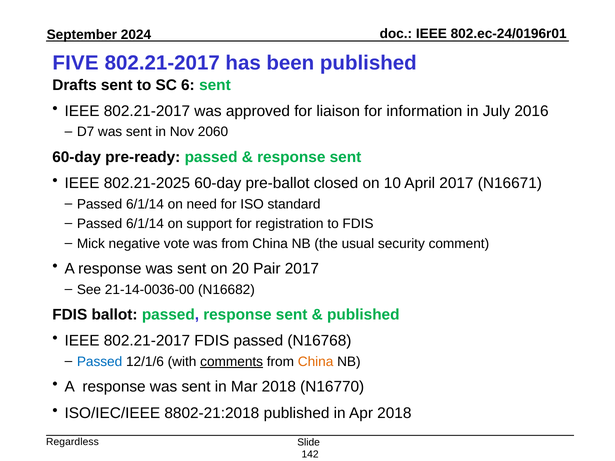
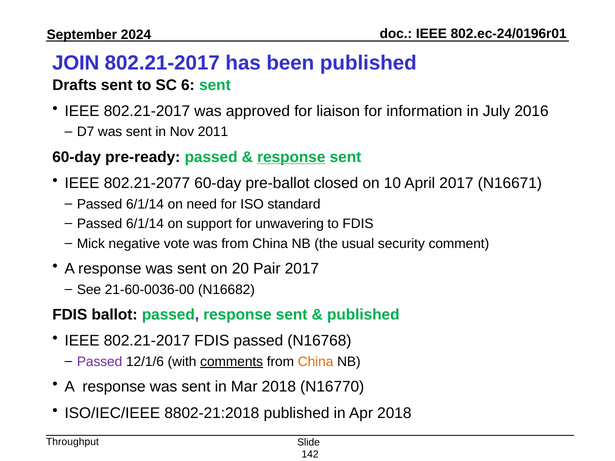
FIVE: FIVE -> JOIN (76, 63)
2060: 2060 -> 2011 (213, 132)
response underline: none -> present (291, 157)
802.21-2025: 802.21-2025 -> 802.21-2077 (147, 183)
registration: registration -> unwavering (290, 224)
21-14-0036-00: 21-14-0036-00 -> 21-60-0036-00 (150, 290)
Passed colour: blue -> purple (100, 362)
Regardless: Regardless -> Throughput (72, 442)
